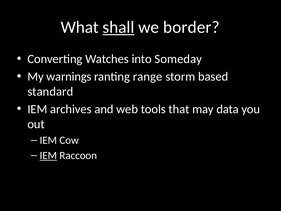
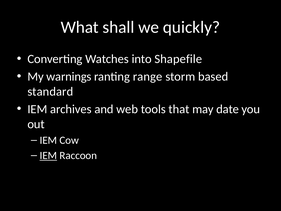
shall underline: present -> none (118, 27)
border: border -> quickly (191, 27)
Someday: Someday -> Shapefile (178, 59)
data: data -> date (228, 109)
